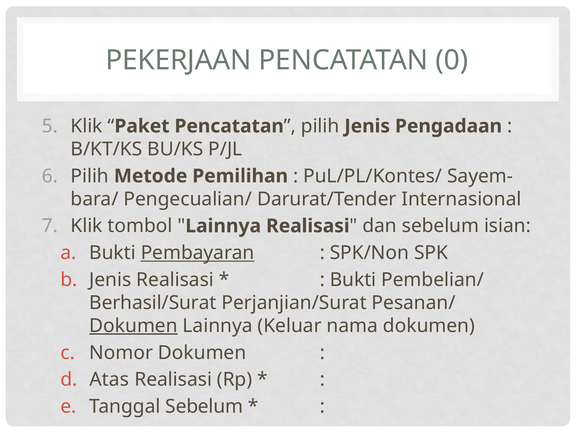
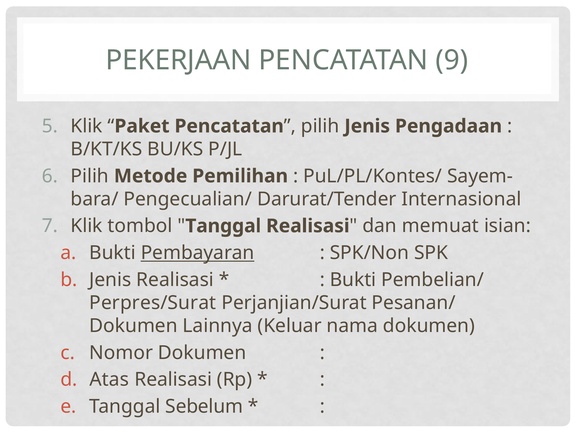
0: 0 -> 9 (452, 60)
Lainnya: Lainnya -> Tanggal (223, 226)
dan sebelum: sebelum -> memuat (440, 226)
Berhasil/Surat: Berhasil/Surat -> Perpres/Surat (153, 303)
Dokumen underline: present -> none (133, 326)
